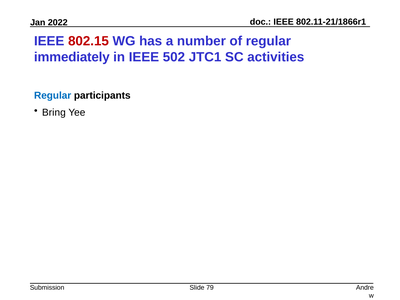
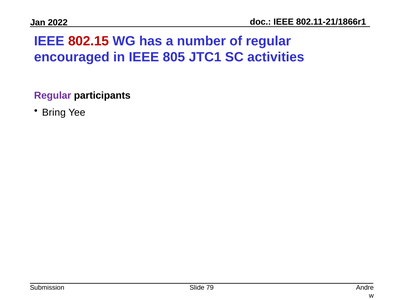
immediately: immediately -> encouraged (72, 57)
502: 502 -> 805 (174, 57)
Regular colour: blue -> purple (53, 95)
